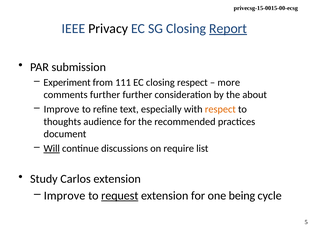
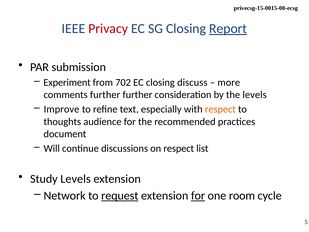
Privacy colour: black -> red (108, 29)
111: 111 -> 702 (123, 82)
closing respect: respect -> discuss (192, 82)
the about: about -> levels (255, 95)
Will underline: present -> none (52, 148)
on require: require -> respect (179, 148)
Study Carlos: Carlos -> Levels (76, 179)
Improve: Improve -> Network (65, 195)
for underline: none -> present (198, 195)
being: being -> room (242, 195)
